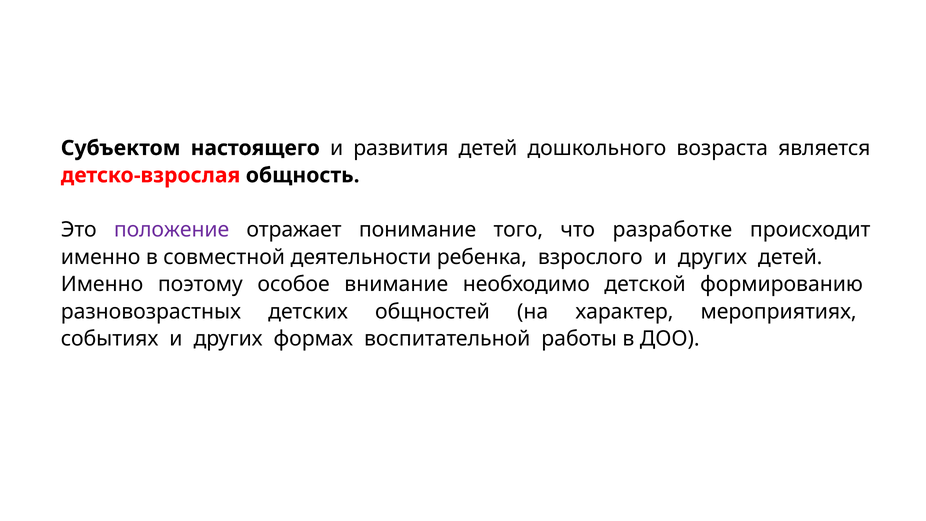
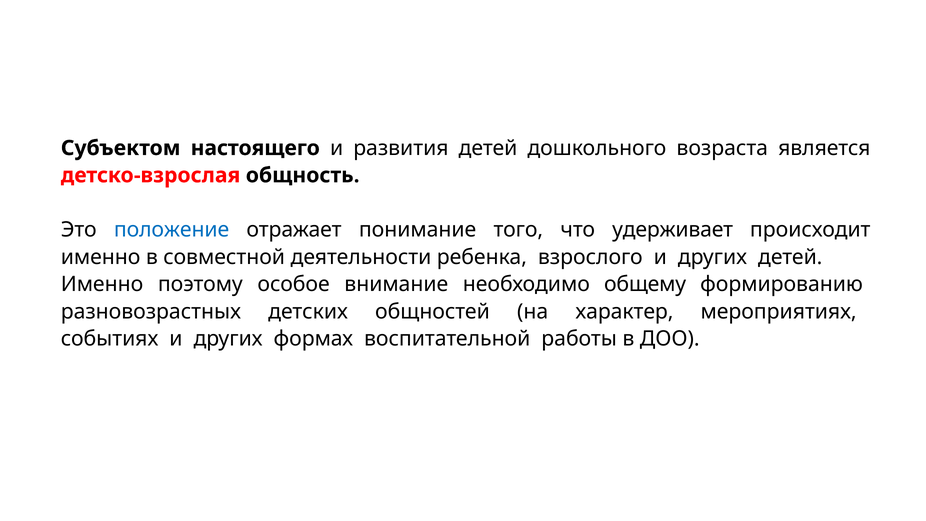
положение colour: purple -> blue (172, 230)
разработке: разработке -> удерживает (673, 230)
детской: детской -> общему (645, 284)
